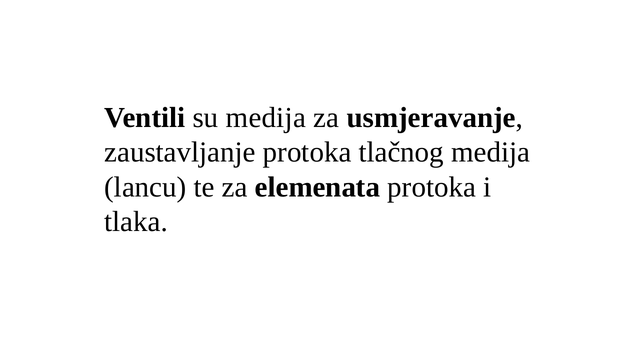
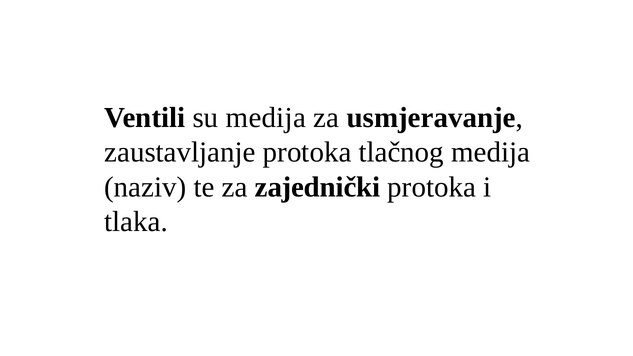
lancu: lancu -> naziv (145, 187)
elemenata: elemenata -> zajednički (318, 187)
